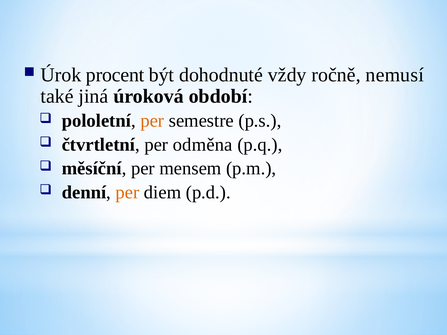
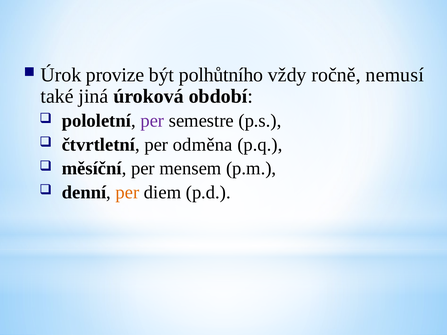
procent: procent -> provize (115, 75)
dohodnuté: dohodnuté -> polhůtního (221, 75)
per colour: orange -> purple (152, 121)
